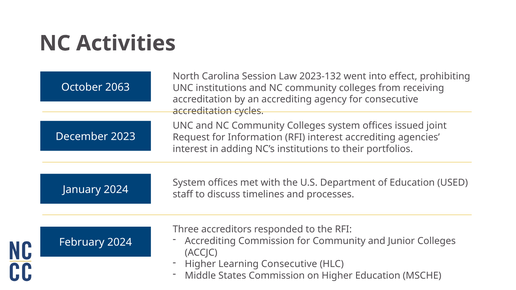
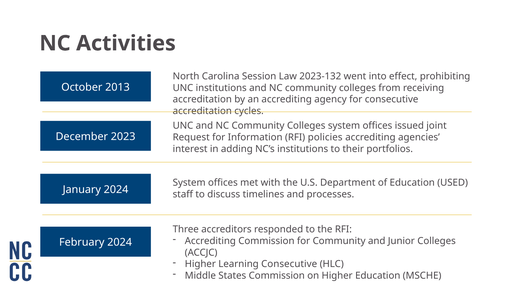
2063: 2063 -> 2013 (118, 87)
RFI interest: interest -> policies (325, 137)
